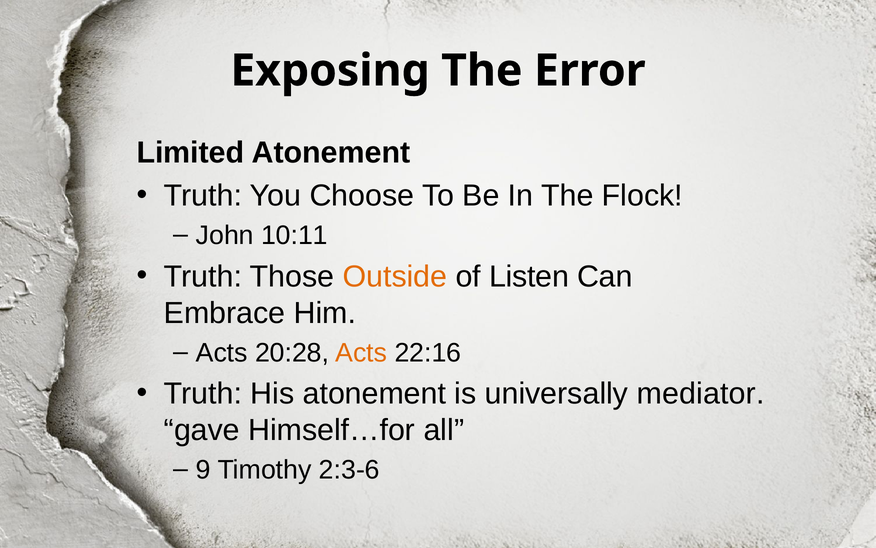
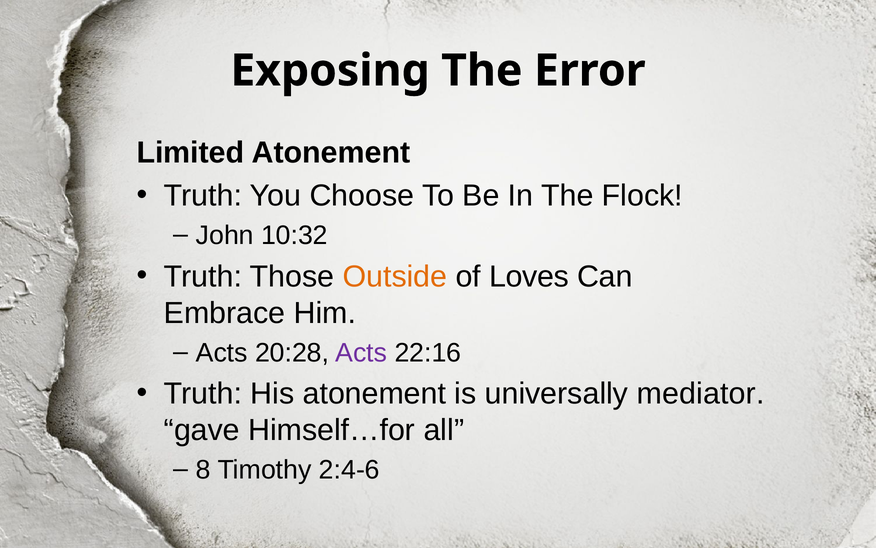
10:11: 10:11 -> 10:32 (294, 235)
Listen: Listen -> Loves (529, 276)
Acts colour: orange -> purple (361, 352)
9: 9 -> 8 (203, 470)
2:3-6: 2:3-6 -> 2:4-6 (349, 470)
